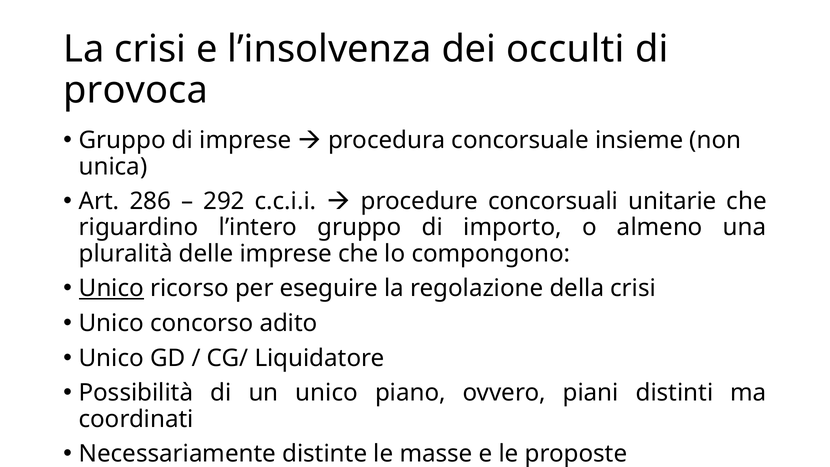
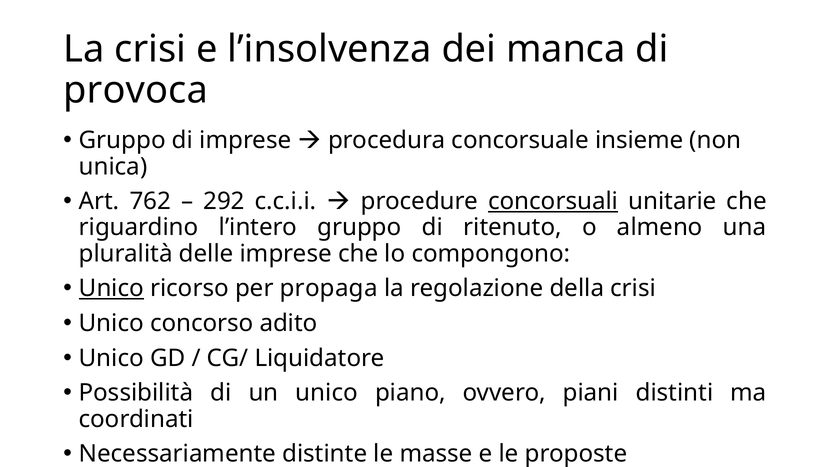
occulti: occulti -> manca (566, 49)
286: 286 -> 762 (150, 201)
concorsuali underline: none -> present (553, 201)
importo: importo -> ritenuto (512, 227)
eseguire: eseguire -> propaga (329, 288)
